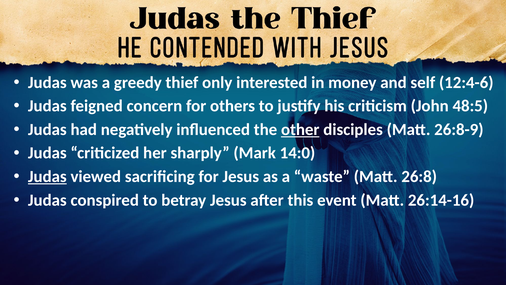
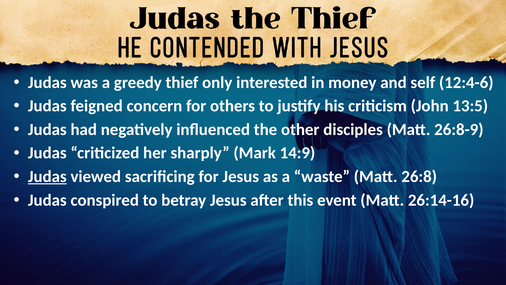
48:5: 48:5 -> 13:5 (470, 106)
other underline: present -> none (300, 129)
14:0: 14:0 -> 14:9 (297, 153)
